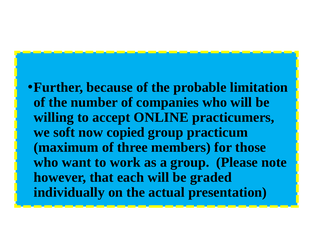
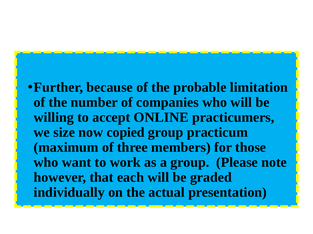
soft: soft -> size (64, 133)
